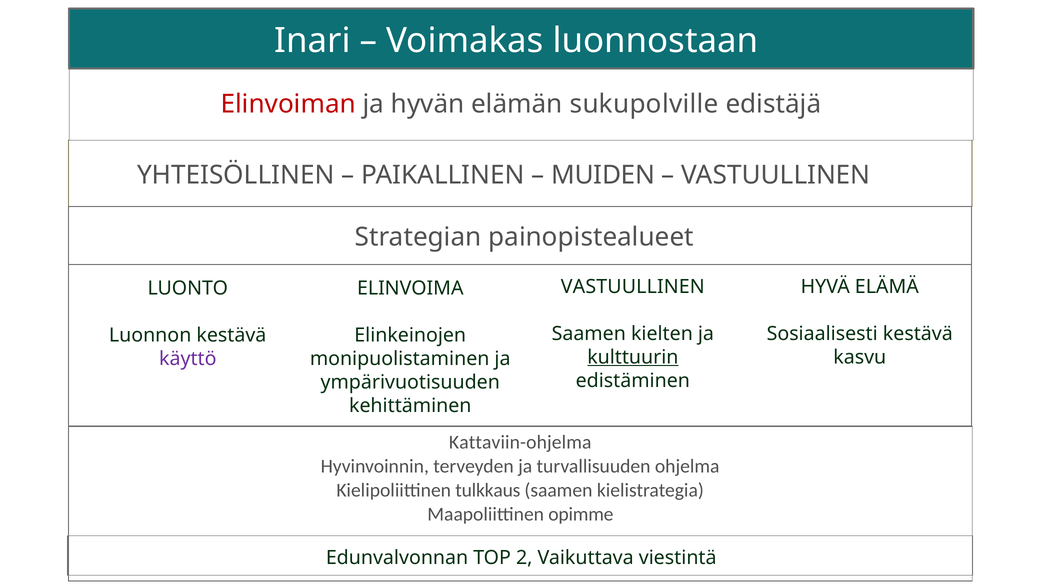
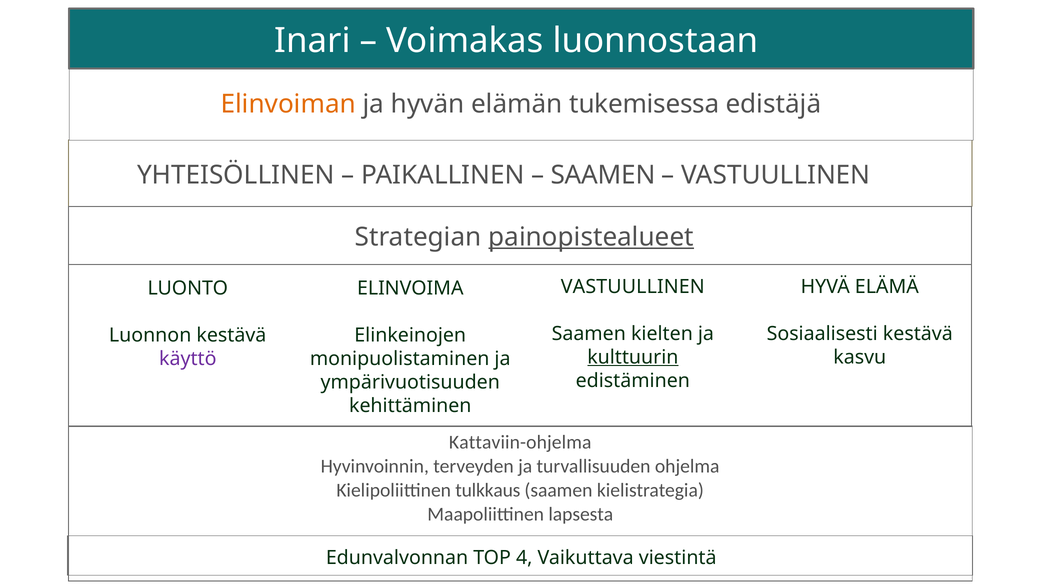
Elinvoiman colour: red -> orange (288, 104)
sukupolville: sukupolville -> tukemisessa (644, 104)
MUIDEN: MUIDEN -> SAAMEN (603, 175)
painopistealueet underline: none -> present (591, 237)
opimme: opimme -> lapsesta (581, 514)
2: 2 -> 4 (524, 558)
